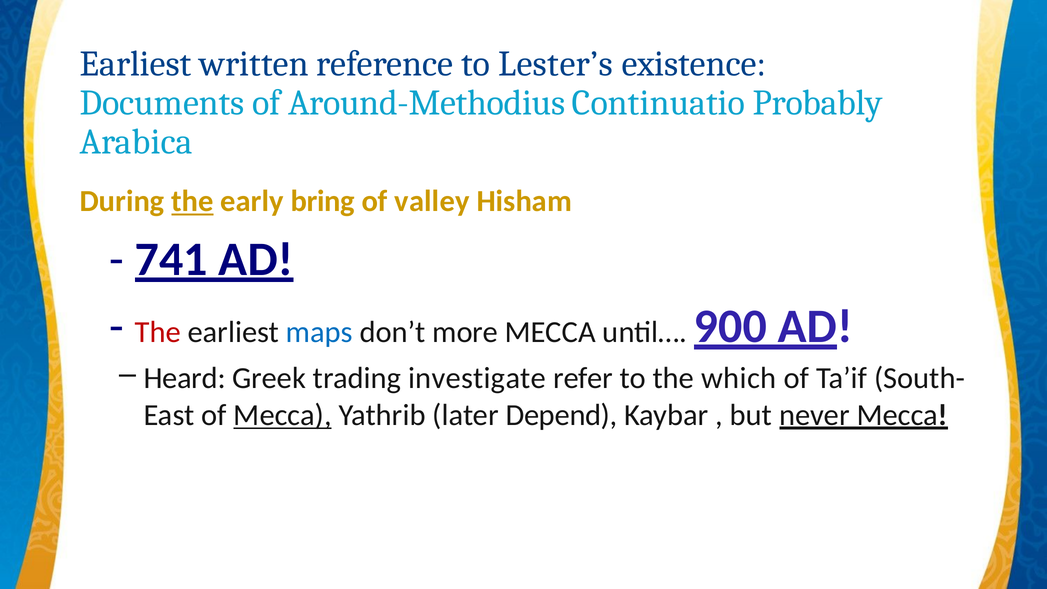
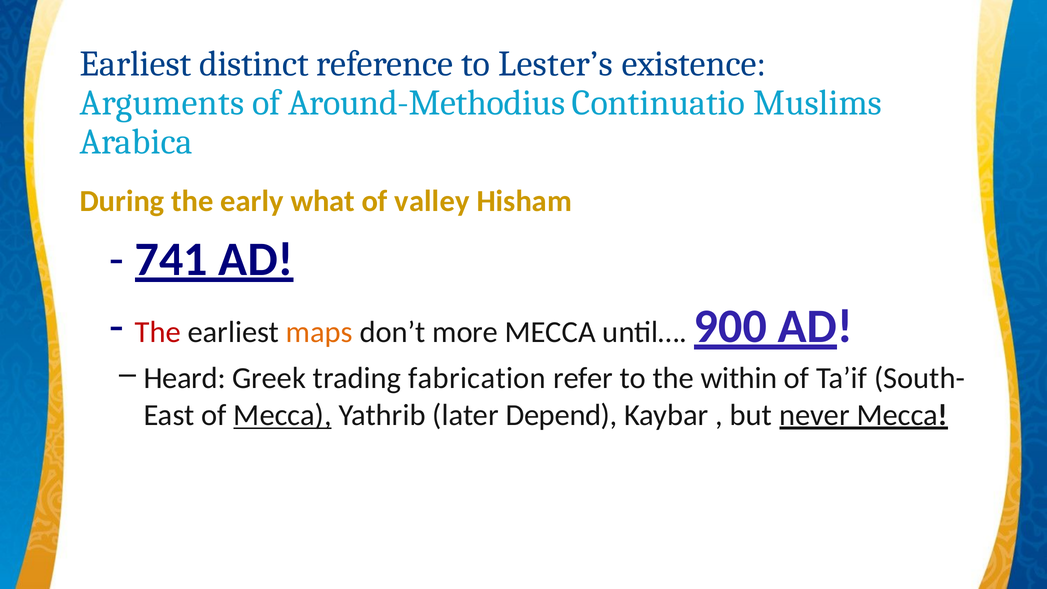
written: written -> distinct (254, 64)
Documents: Documents -> Arguments (162, 103)
Probably: Probably -> Muslims (817, 103)
the underline: present -> none (193, 201)
bring: bring -> what (323, 201)
maps colour: blue -> orange (319, 332)
investigate: investigate -> fabrication (477, 378)
which: which -> within (739, 378)
